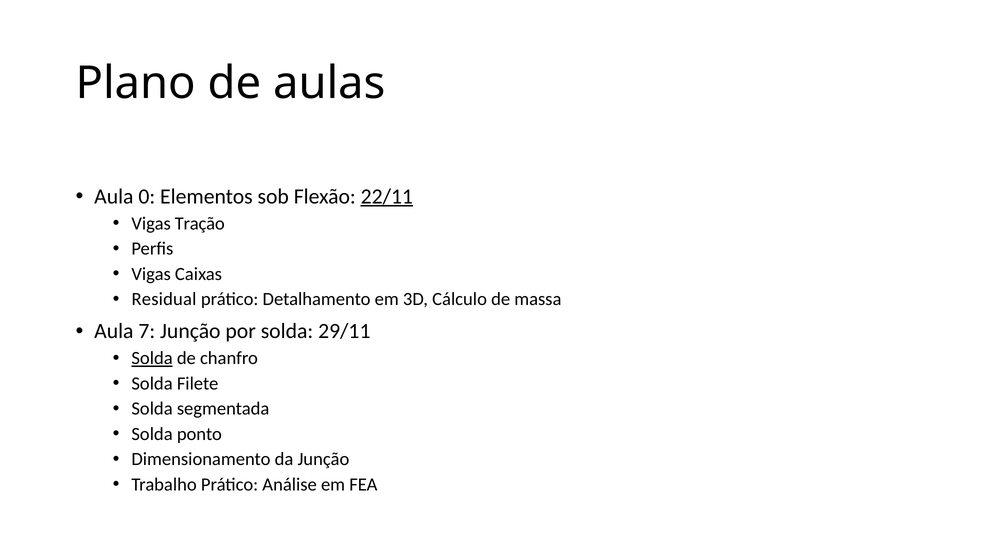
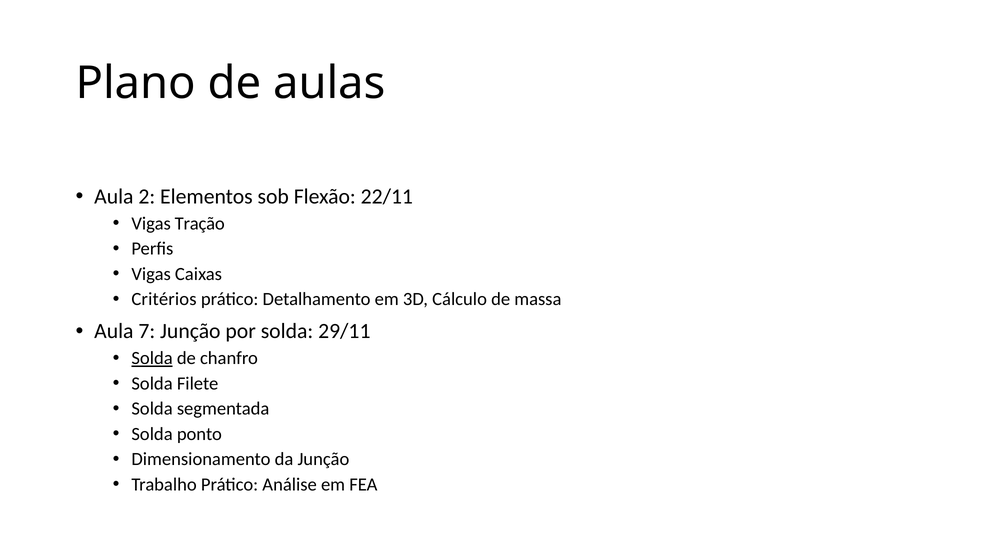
0: 0 -> 2 (147, 196)
22/11 underline: present -> none (387, 196)
Residual: Residual -> Critérios (164, 299)
